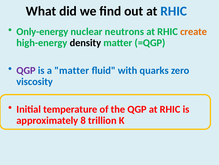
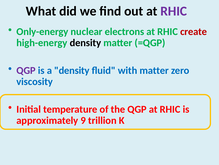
RHIC colour: blue -> purple (174, 11)
neutrons: neutrons -> electrons (124, 32)
create colour: orange -> red (194, 32)
a matter: matter -> density (72, 70)
with quarks: quarks -> matter (154, 70)
8: 8 -> 9 (83, 120)
